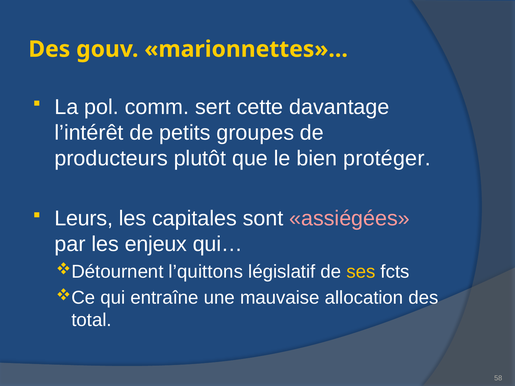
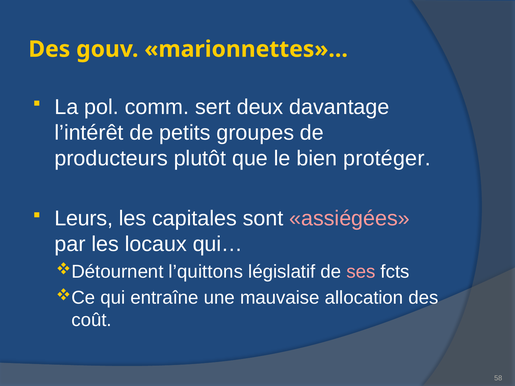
cette: cette -> deux (260, 107)
enjeux: enjeux -> locaux (156, 244)
ses colour: yellow -> pink (361, 272)
total: total -> coût (92, 320)
